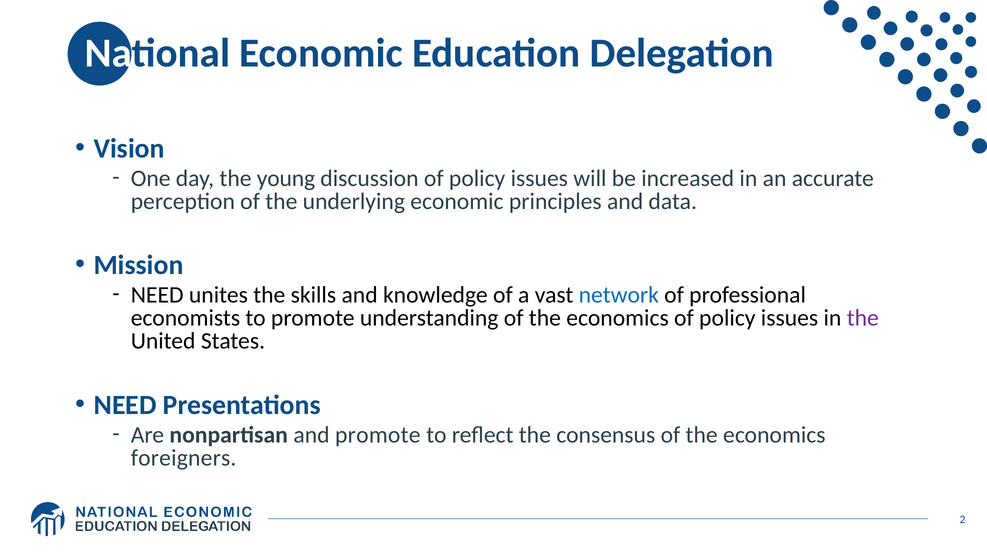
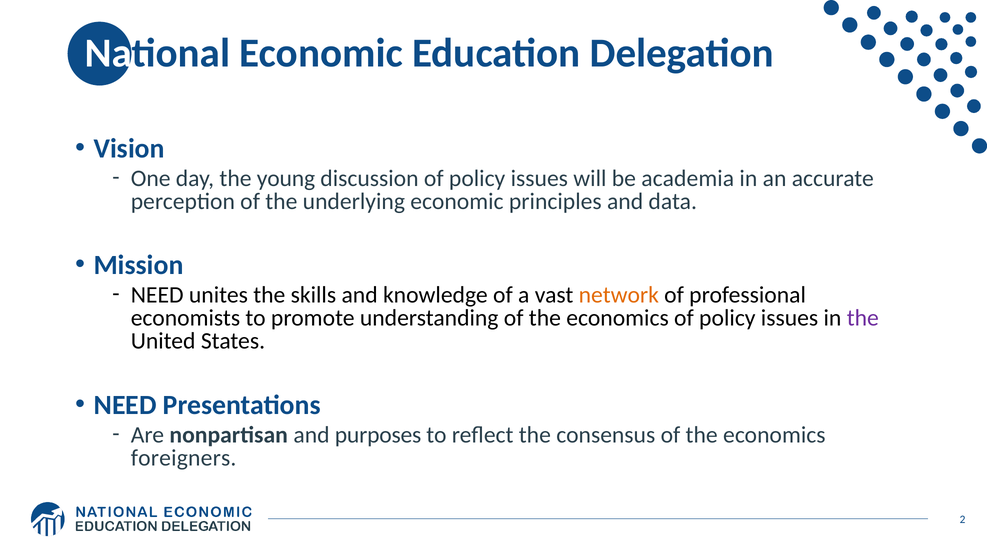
increased: increased -> academia (688, 178)
network colour: blue -> orange (619, 295)
and promote: promote -> purposes (378, 435)
